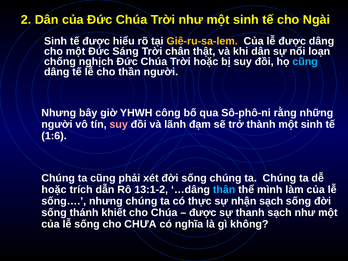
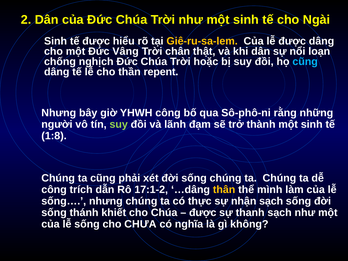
Sáng: Sáng -> Vâng (126, 51)
thần người: người -> repent (161, 72)
suy colour: pink -> light green (119, 124)
1:6: 1:6 -> 1:8 (54, 136)
hoặc: hoặc -> công (54, 190)
13:1-2: 13:1-2 -> 17:1-2 (151, 190)
thân colour: light blue -> yellow (224, 190)
